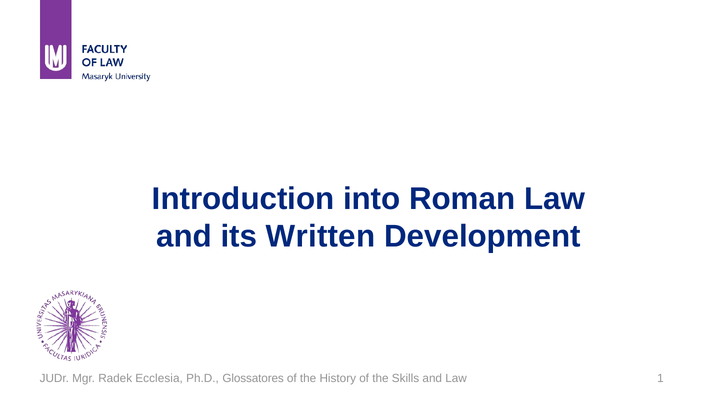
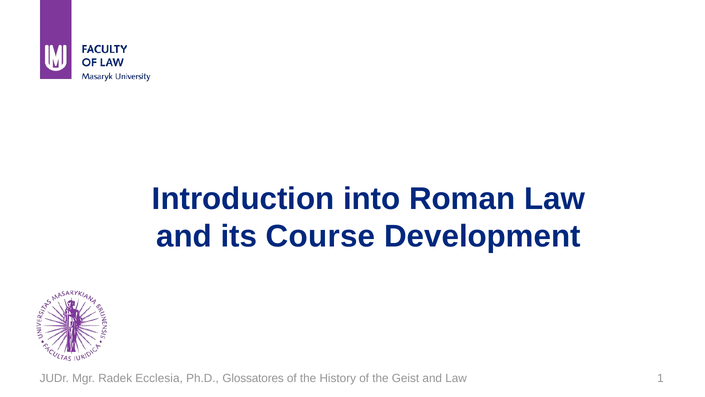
Written: Written -> Course (320, 236)
Skills: Skills -> Geist (406, 378)
